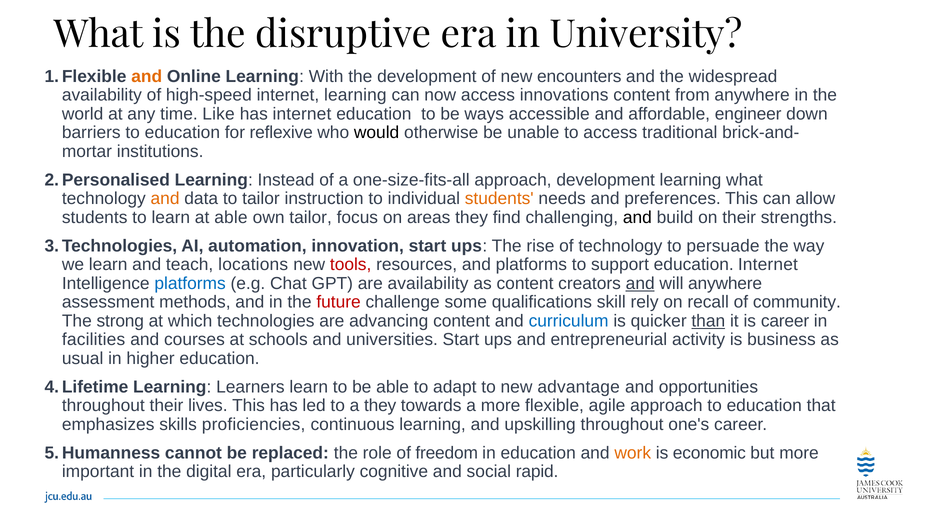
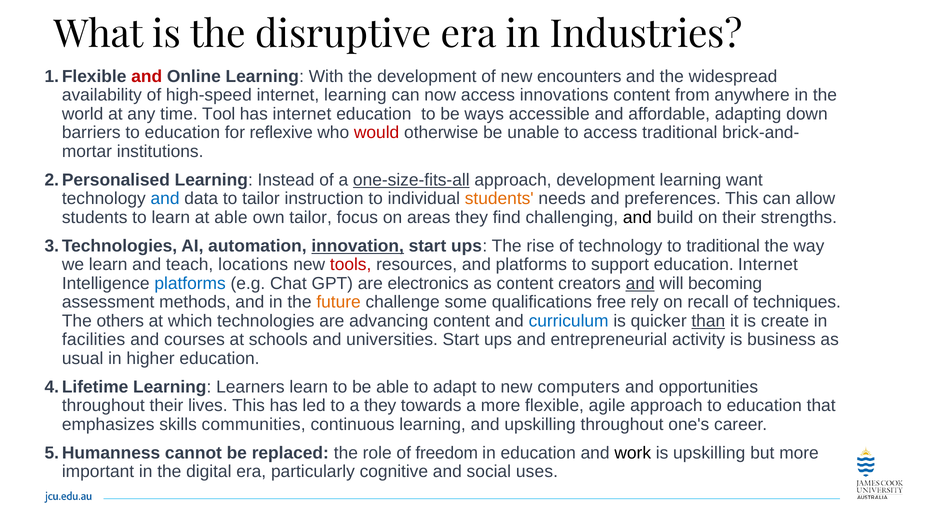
University: University -> Industries (646, 35)
and colour: orange -> red (147, 76)
Like: Like -> Tool (219, 114)
engineer: engineer -> adapting (748, 114)
would colour: black -> red (377, 133)
one-size-fits-all underline: none -> present (411, 180)
learning what: what -> want (744, 180)
and colour: orange -> blue (165, 199)
innovation underline: none -> present (358, 246)
to persuade: persuade -> traditional (723, 246)
are availability: availability -> electronics (428, 283)
will anywhere: anywhere -> becoming (725, 283)
future colour: red -> orange (339, 302)
skill: skill -> free (611, 302)
community: community -> techniques (797, 302)
strong: strong -> others (120, 321)
is career: career -> create (785, 321)
advantage: advantage -> computers (579, 387)
proficiencies: proficiencies -> communities (254, 424)
work colour: orange -> black (633, 453)
is economic: economic -> upskilling (709, 453)
rapid: rapid -> uses (537, 471)
